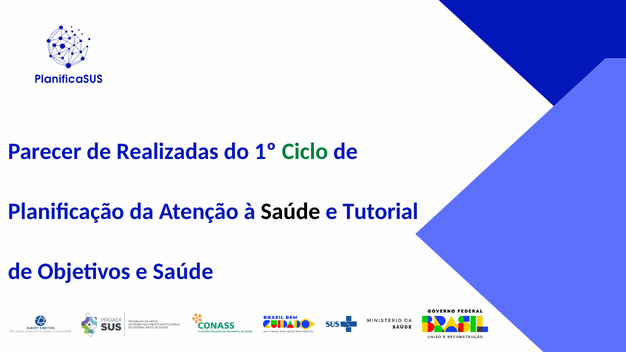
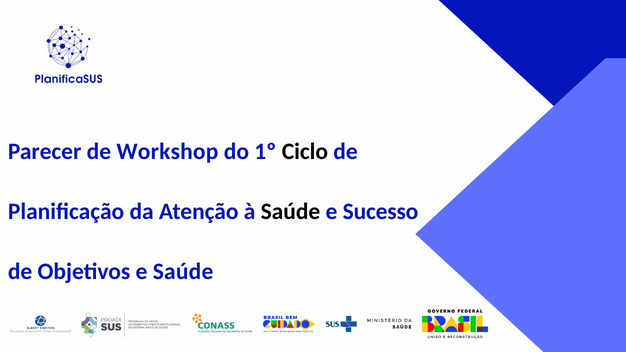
Realizadas: Realizadas -> Workshop (167, 152)
Ciclo colour: green -> black (305, 152)
Tutorial: Tutorial -> Sucesso (381, 212)
